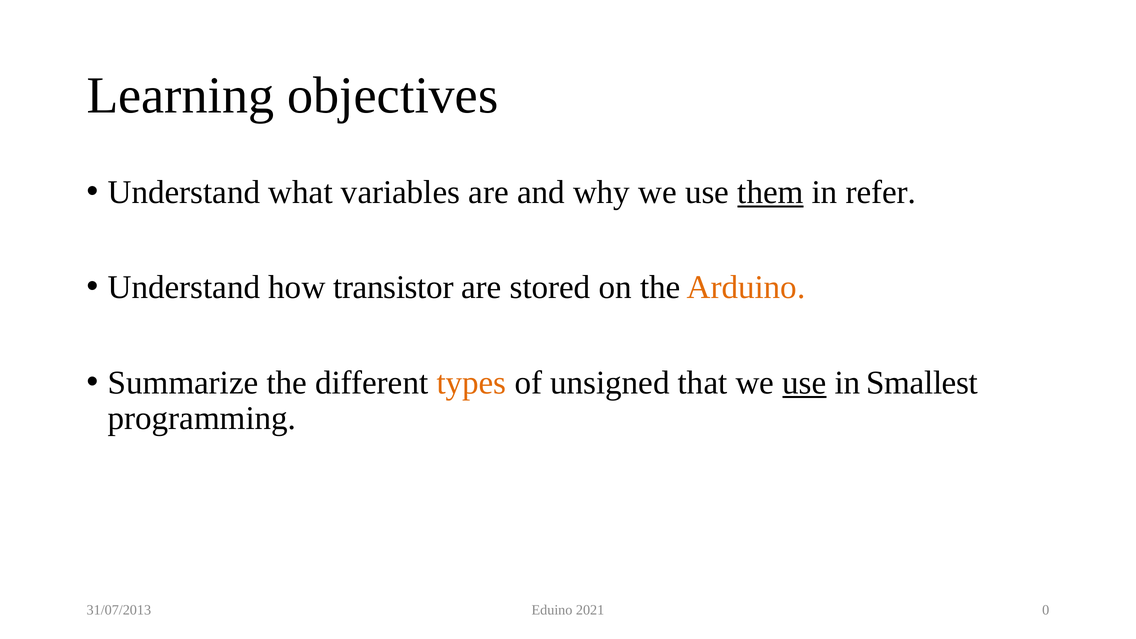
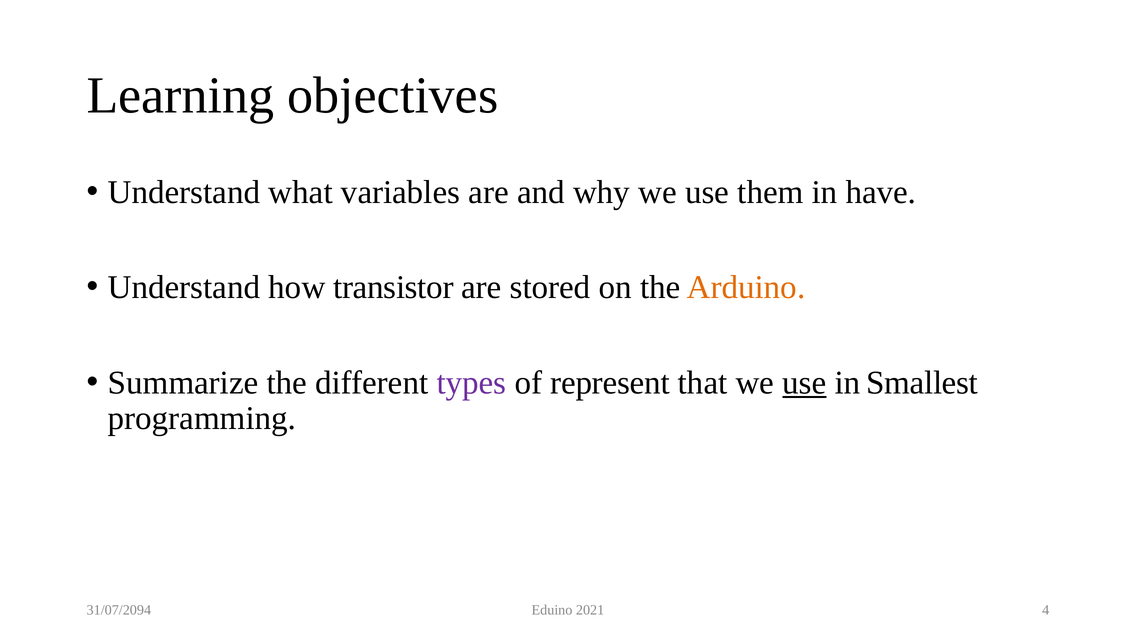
them underline: present -> none (770, 192)
refer: refer -> have (881, 192)
types colour: orange -> purple (471, 383)
unsigned: unsigned -> represent (610, 383)
31/07/2013: 31/07/2013 -> 31/07/2094 (119, 610)
0: 0 -> 4 (1046, 610)
